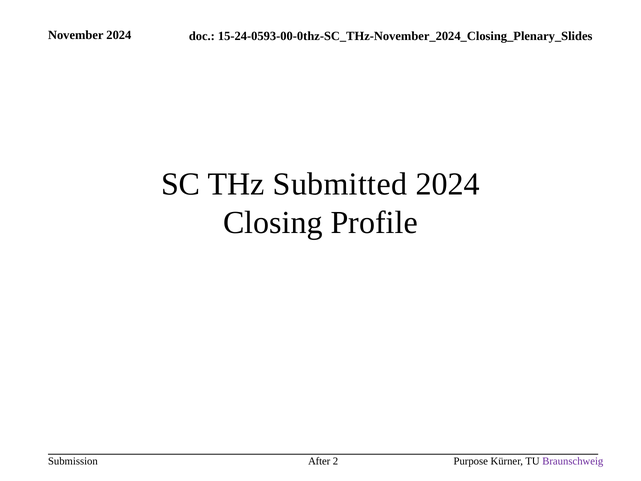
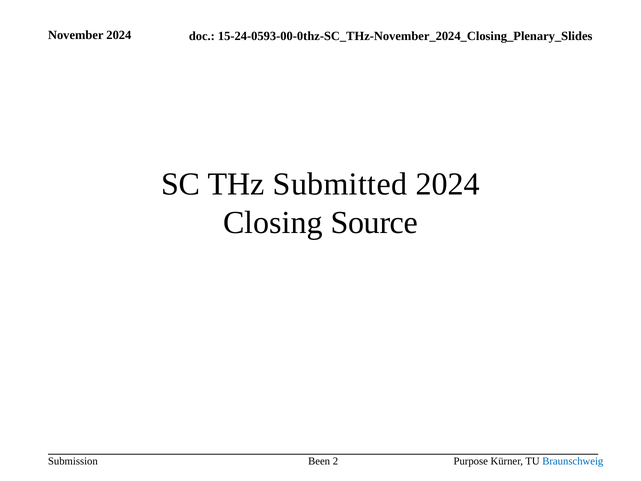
Profile: Profile -> Source (374, 222)
Braunschweig colour: purple -> blue (573, 461)
After: After -> Been (319, 461)
